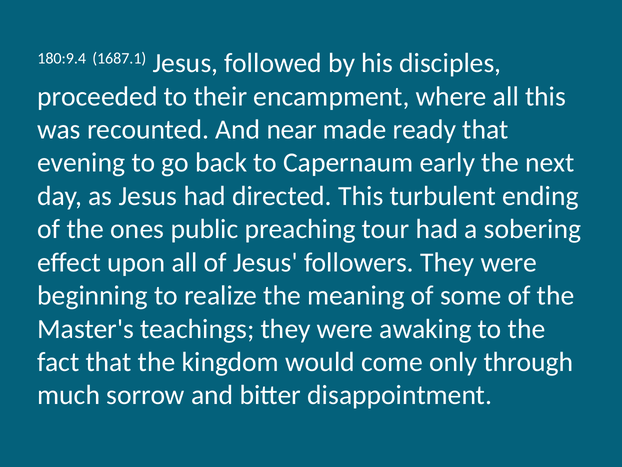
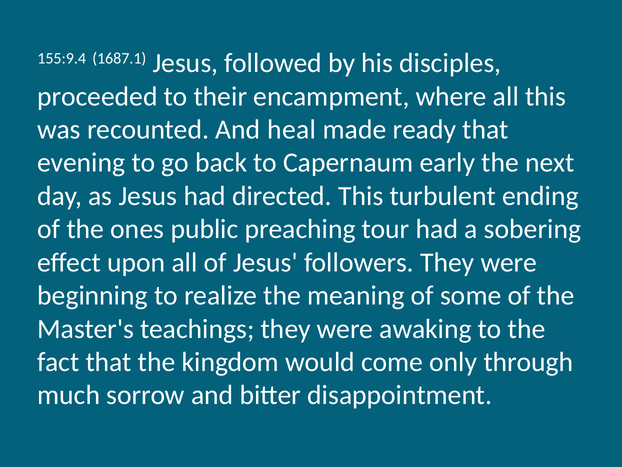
180:9.4: 180:9.4 -> 155:9.4 (62, 59)
near: near -> heal (292, 129)
